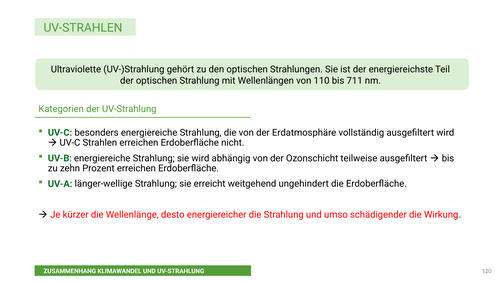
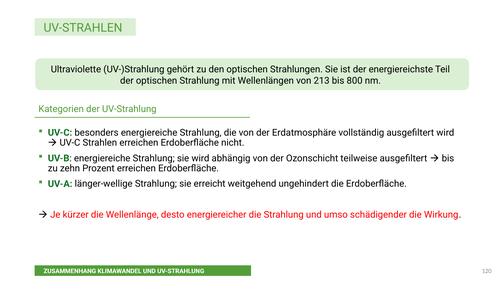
110: 110 -> 213 (322, 81)
711: 711 -> 800 (355, 81)
